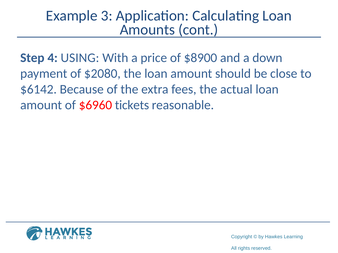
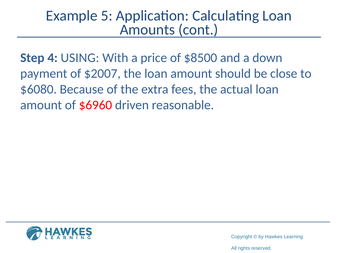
3: 3 -> 5 (107, 16)
$8900: $8900 -> $8500 (201, 58)
$2080: $2080 -> $2007 (102, 74)
$6142: $6142 -> $6080 (39, 89)
tickets: tickets -> driven (132, 105)
